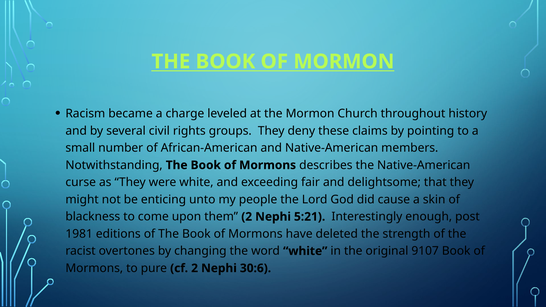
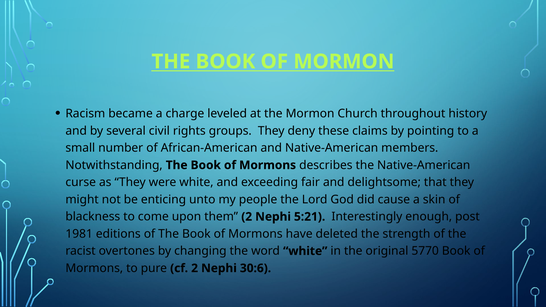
9107: 9107 -> 5770 (425, 251)
